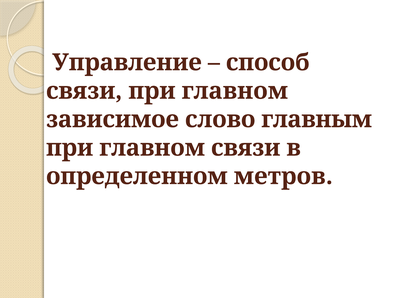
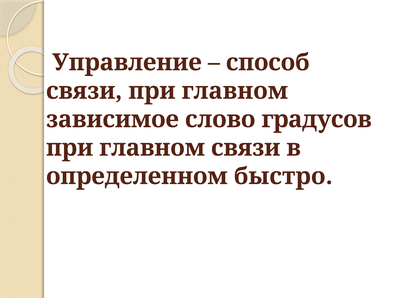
главным: главным -> градусов (317, 119)
метров: метров -> быстро (283, 176)
